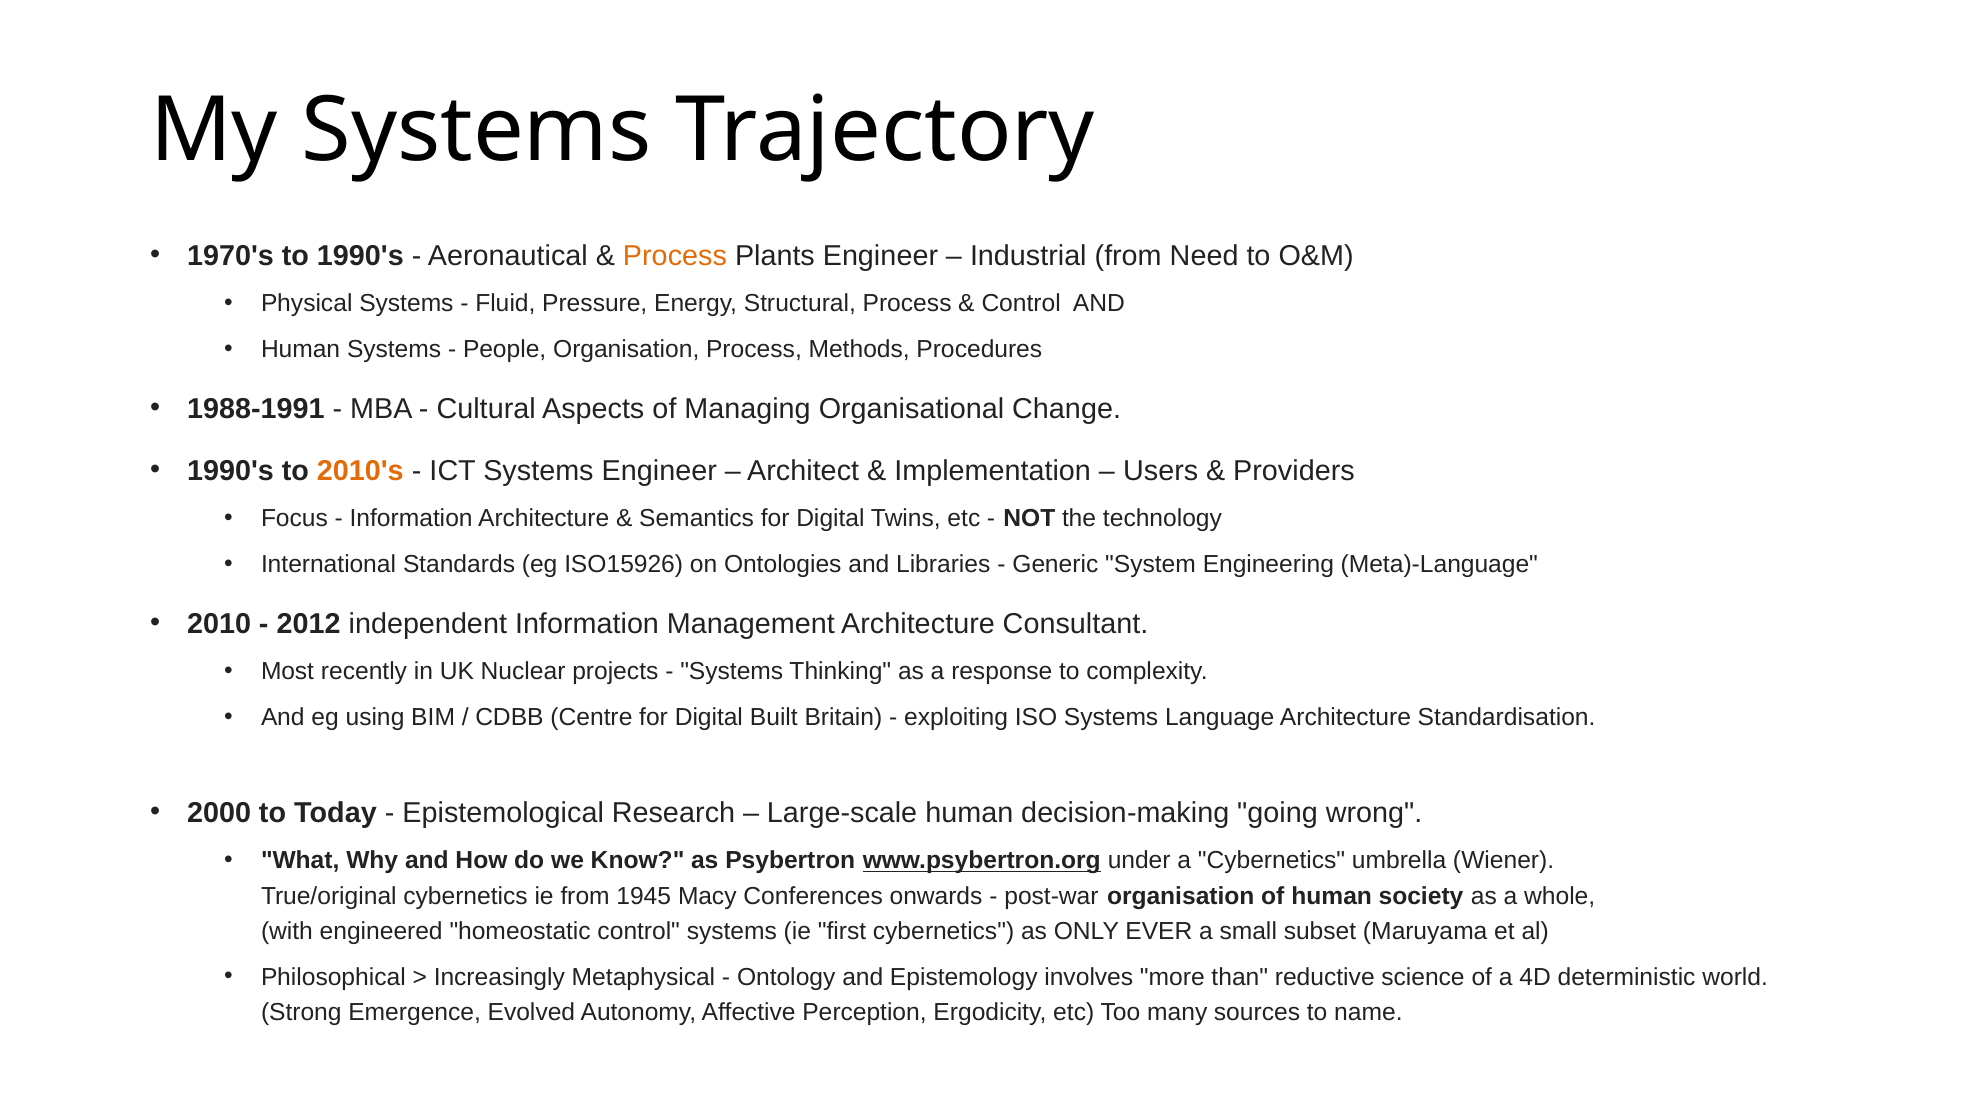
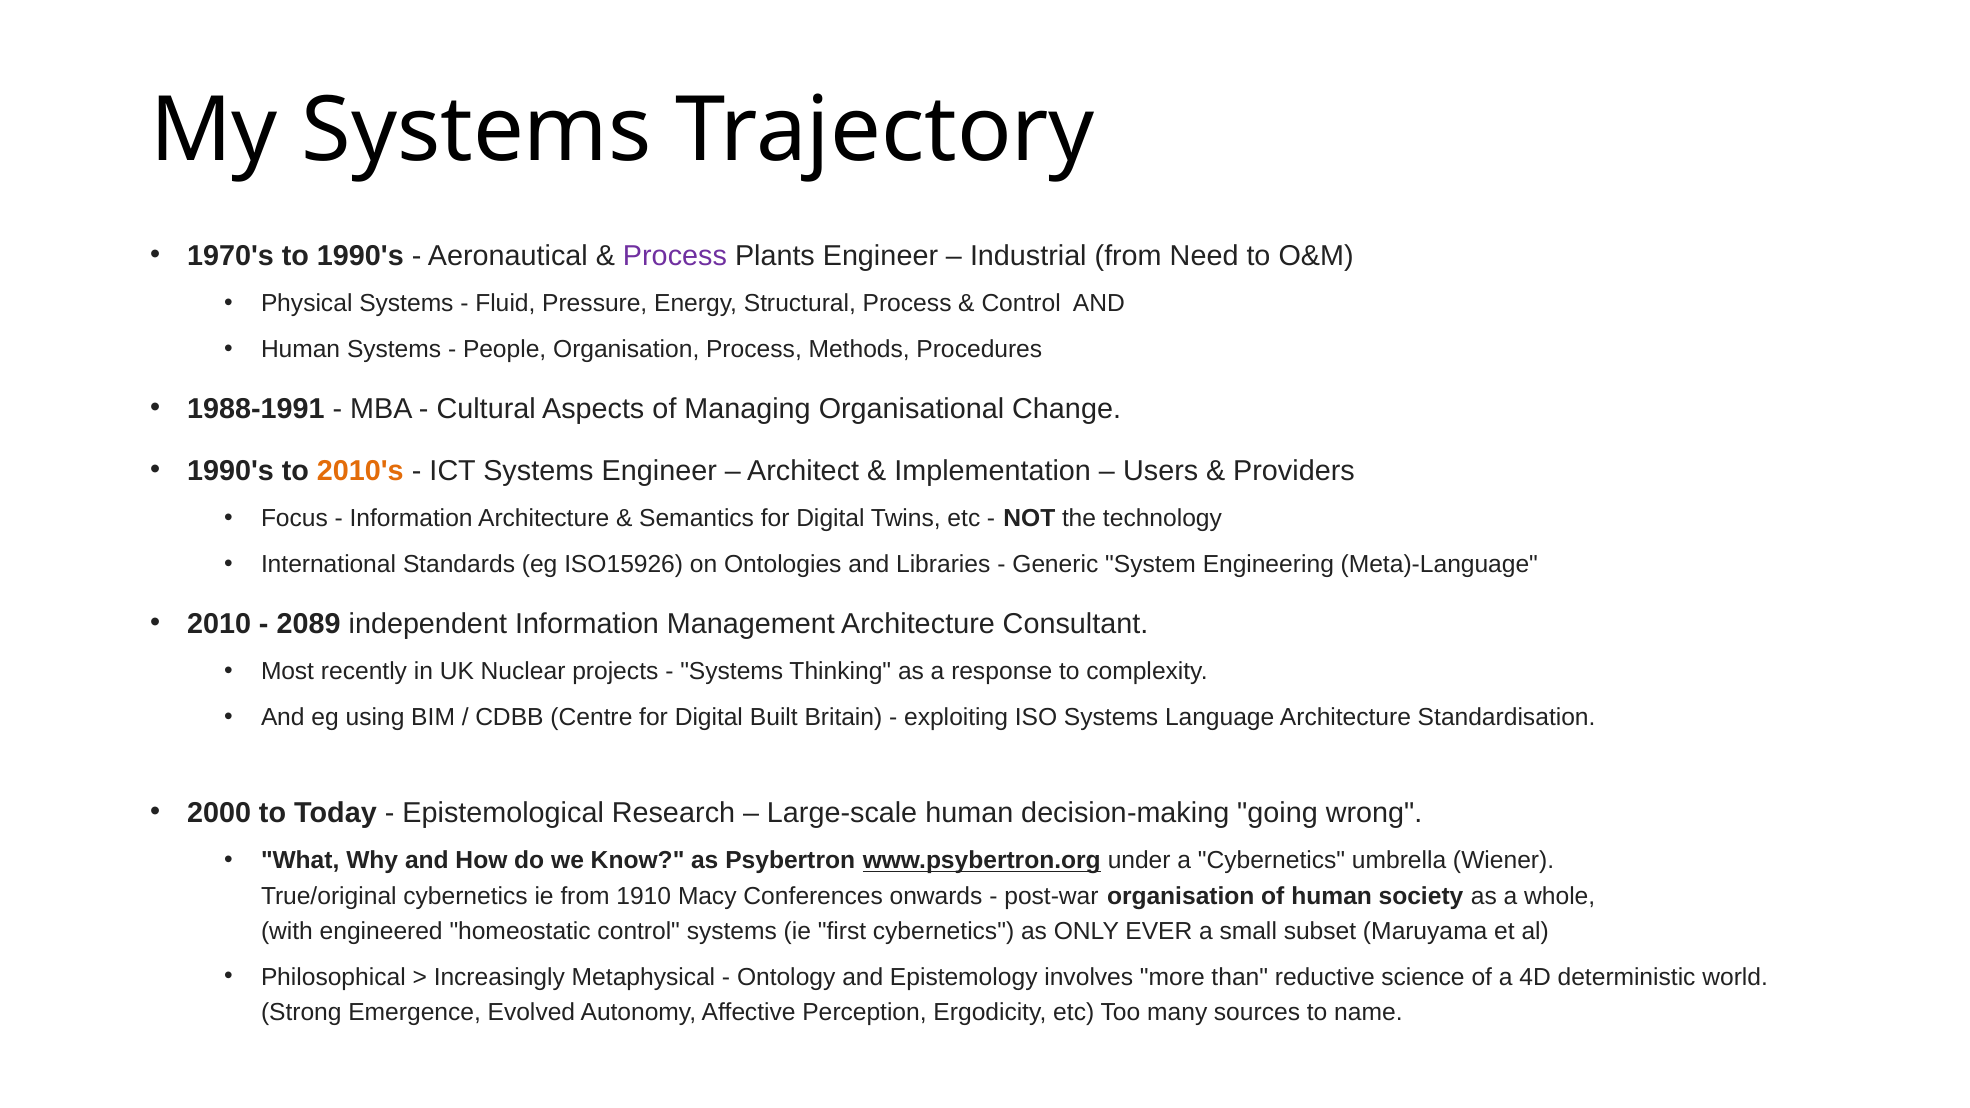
Process colour: orange -> purple (675, 256)
2012: 2012 -> 2089 (309, 624)
1945: 1945 -> 1910 (644, 896)
